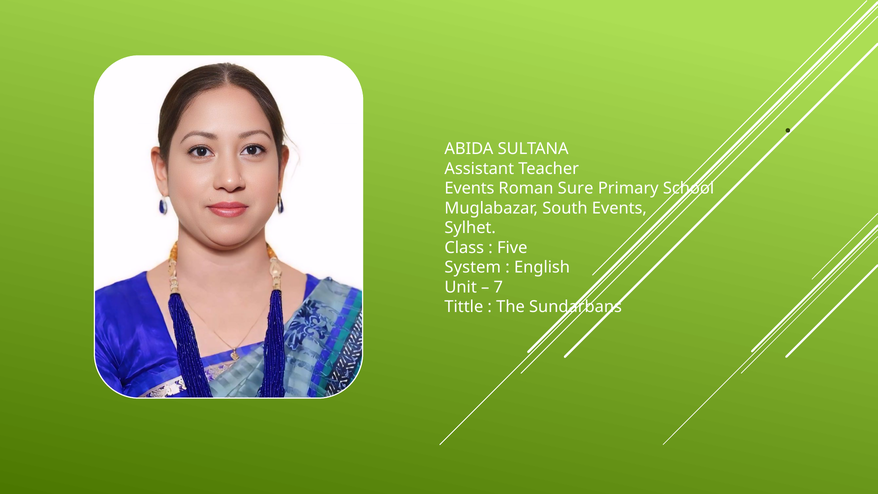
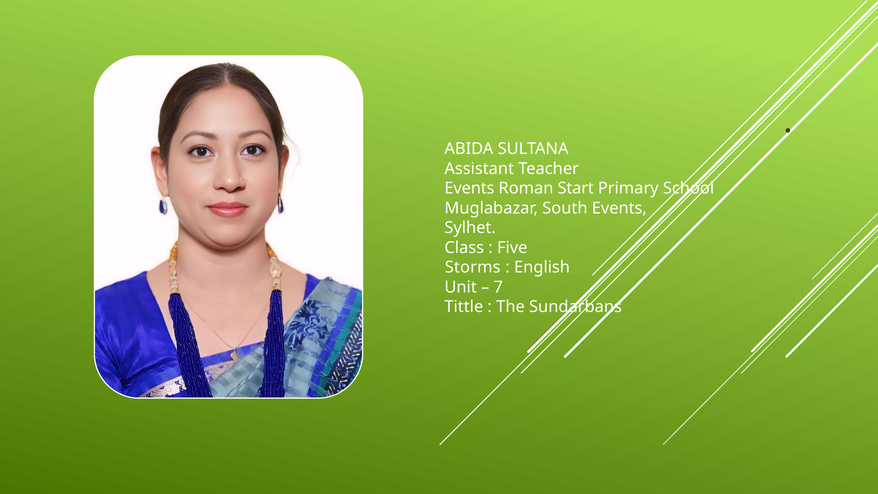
Sure: Sure -> Start (576, 188)
System: System -> Storms (473, 267)
